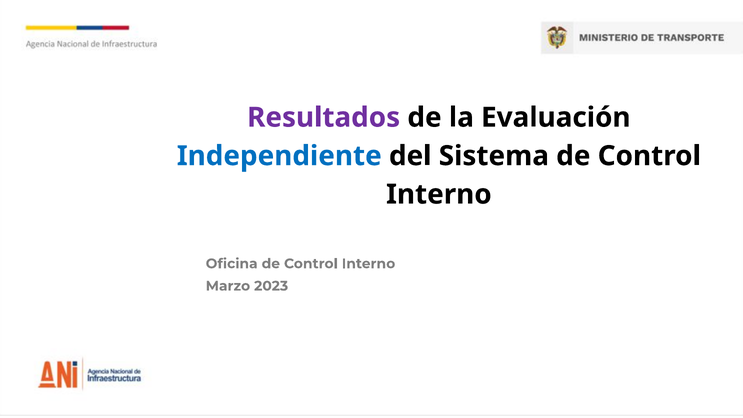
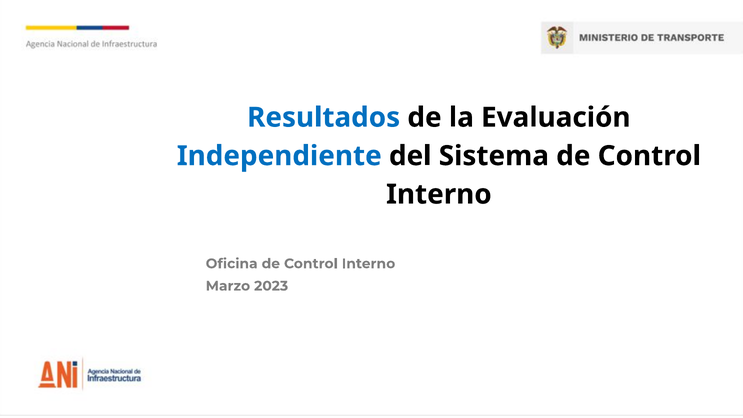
Resultados colour: purple -> blue (324, 118)
